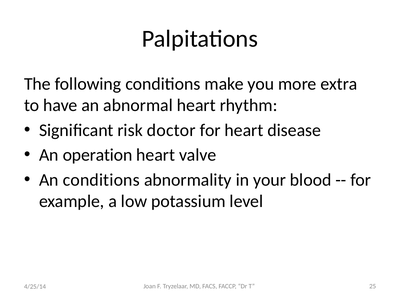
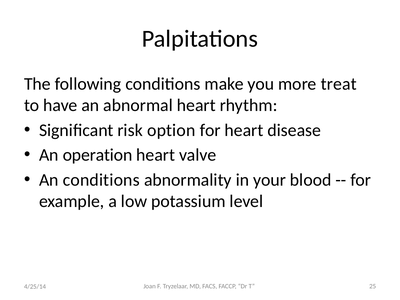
extra: extra -> treat (339, 84)
doctor: doctor -> option (171, 130)
